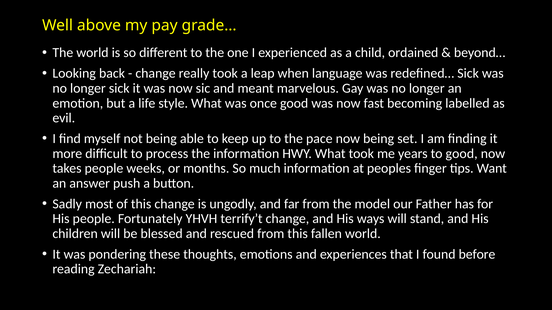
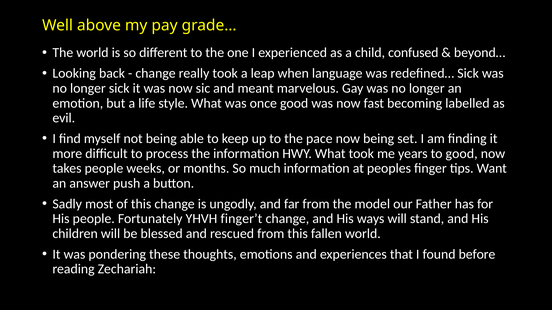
ordained: ordained -> confused (413, 53)
terrify’t: terrify’t -> finger’t (241, 219)
